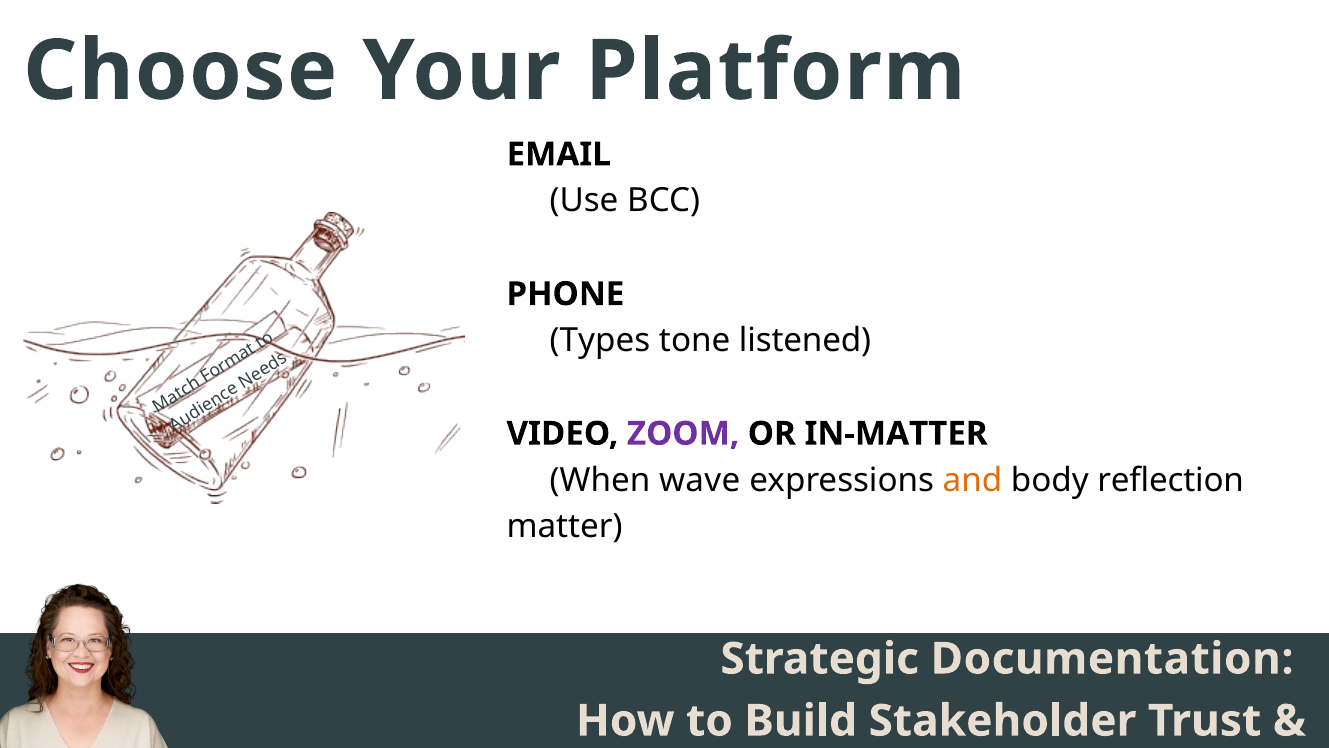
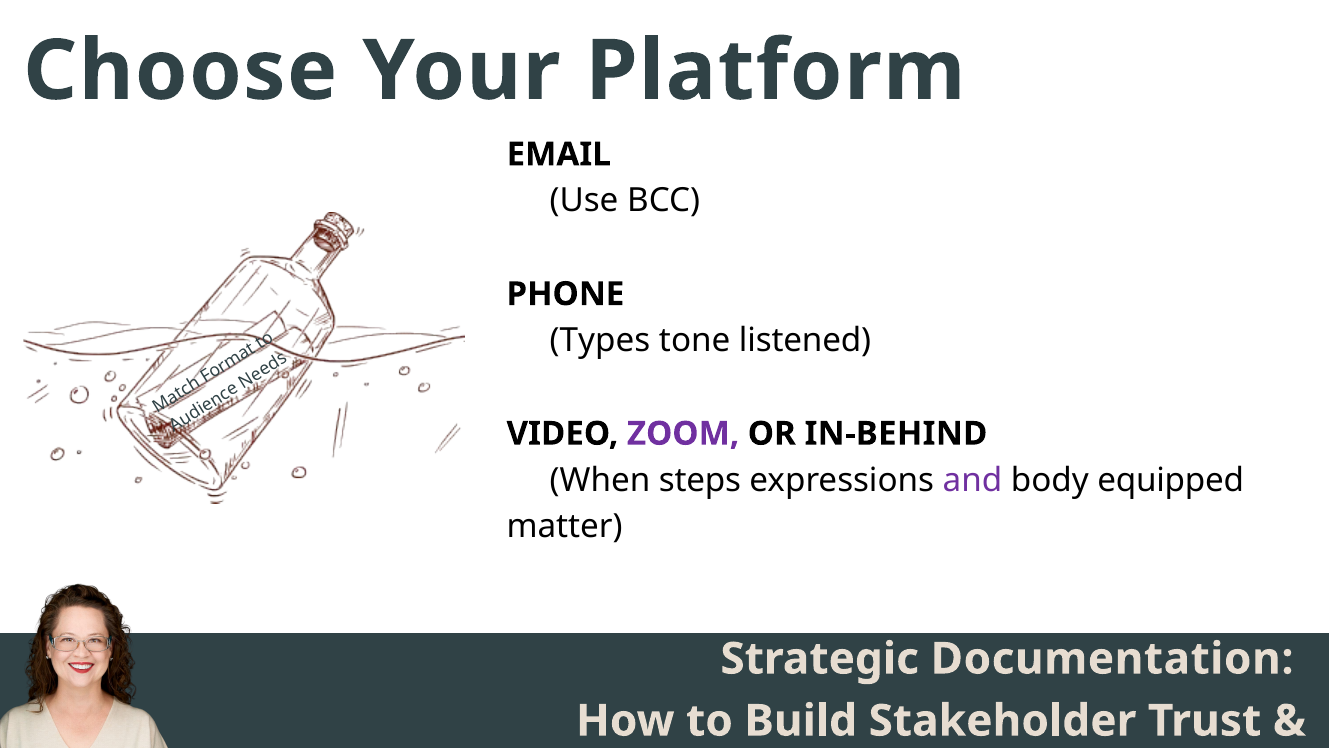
IN-MATTER: IN-MATTER -> IN-BEHIND (896, 433)
wave: wave -> steps (700, 480)
and colour: orange -> purple (973, 480)
reflection: reflection -> equipped (1171, 480)
